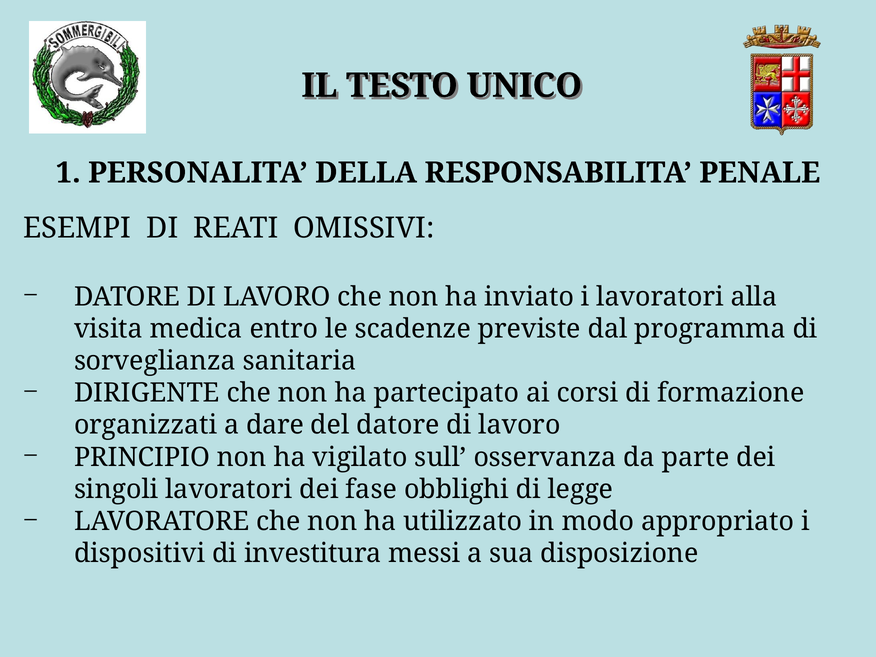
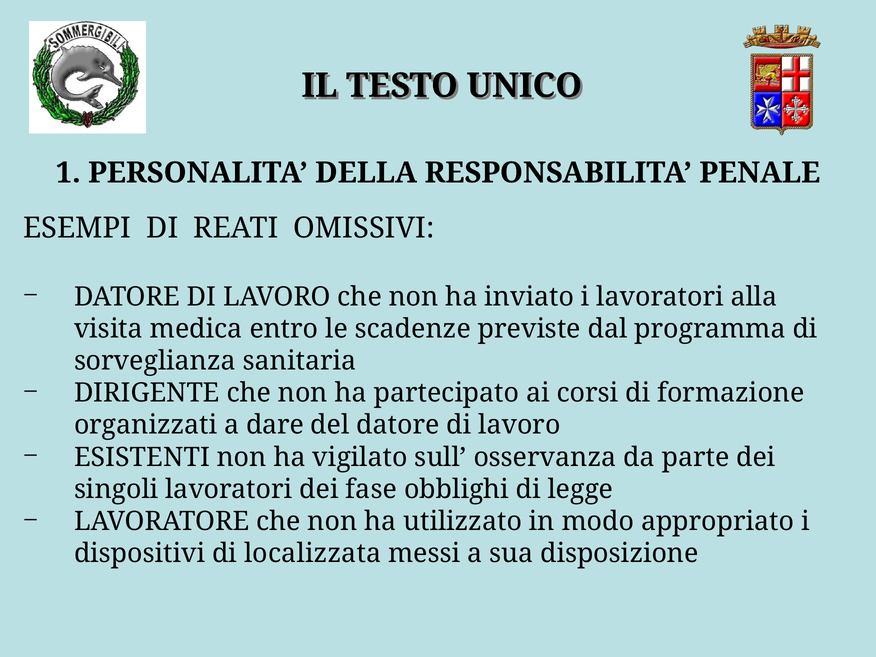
PRINCIPIO: PRINCIPIO -> ESISTENTI (142, 457)
investitura: investitura -> localizzata (313, 554)
